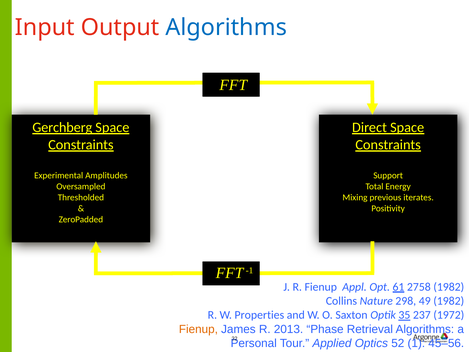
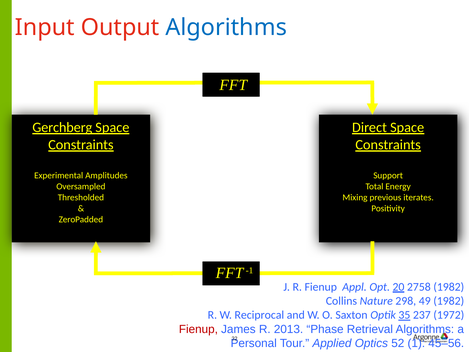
61: 61 -> 20 (398, 287)
Properties: Properties -> Reciprocal (259, 315)
Fienup colour: orange -> red (198, 329)
